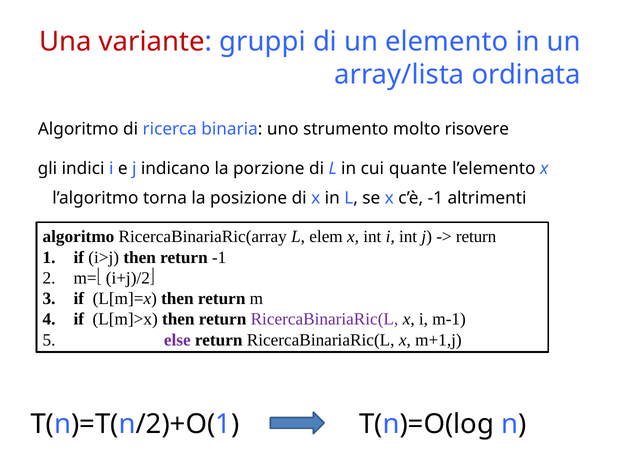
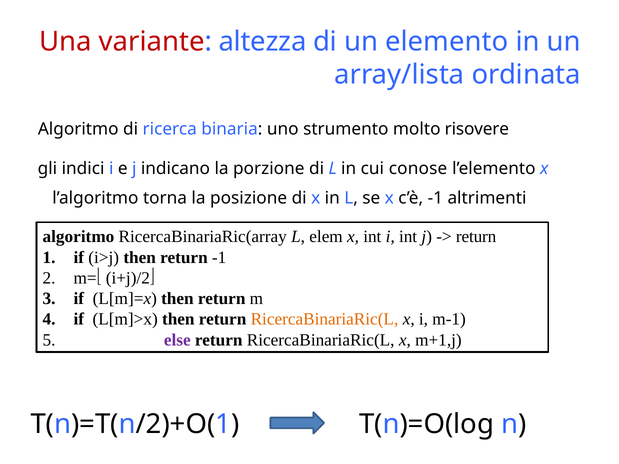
gruppi: gruppi -> altezza (263, 42)
quante: quante -> conose (418, 169)
RicercaBinariaRic(L colour: purple -> orange (324, 319)
